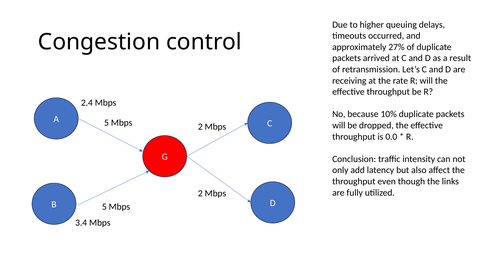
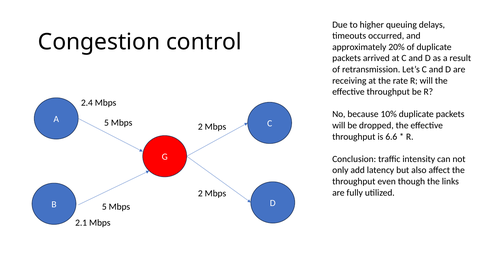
27%: 27% -> 20% (397, 47)
0.0: 0.0 -> 6.6 (391, 137)
3.4: 3.4 -> 2.1 (81, 223)
